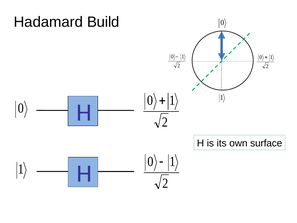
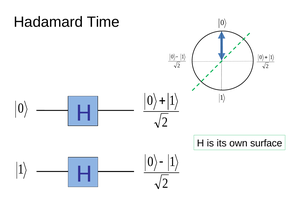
Build: Build -> Time (103, 22)
